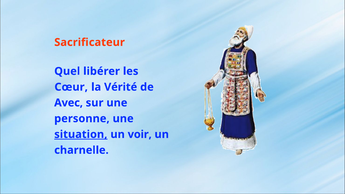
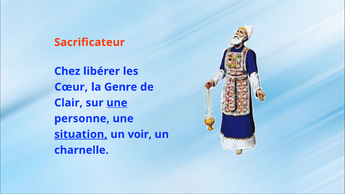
Quel: Quel -> Chez (67, 71)
Vérité: Vérité -> Genre (121, 87)
Avec: Avec -> Clair (68, 103)
une underline: none -> present (117, 103)
